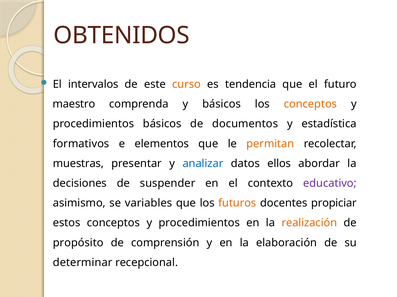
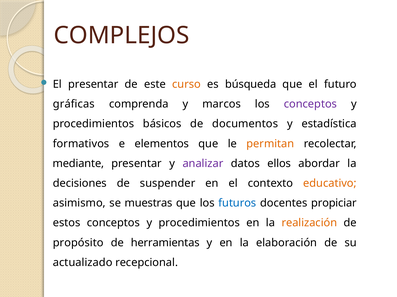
OBTENIDOS: OBTENIDOS -> COMPLEJOS (121, 36)
El intervalos: intervalos -> presentar (93, 84)
tendencia: tendencia -> búsqueda (251, 84)
maestro: maestro -> gráficas (74, 104)
y básicos: básicos -> marcos (222, 104)
conceptos colour: orange -> purple (310, 104)
muestras: muestras -> mediante (78, 164)
analizar colour: blue -> purple (203, 164)
educativo colour: purple -> orange (330, 184)
variables: variables -> muestras (149, 204)
futuros colour: orange -> blue (237, 204)
comprensión: comprensión -> herramientas (165, 243)
determinar: determinar -> actualizado (83, 263)
